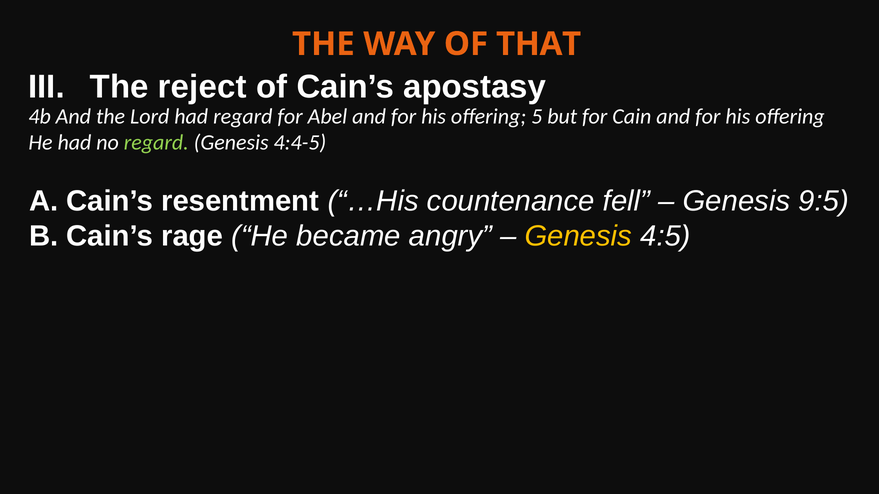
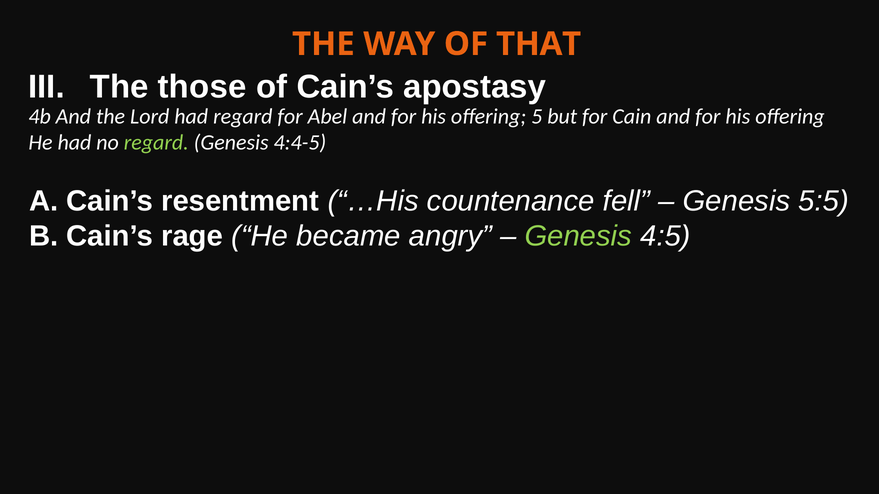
reject: reject -> those (202, 87)
9:5: 9:5 -> 5:5 (824, 201)
Genesis colour: yellow -> light green (578, 236)
